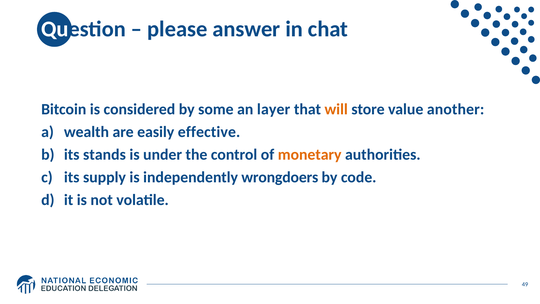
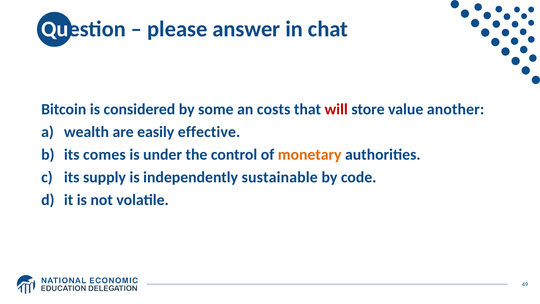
layer: layer -> costs (274, 109)
will colour: orange -> red (336, 109)
stands: stands -> comes (104, 155)
wrongdoers: wrongdoers -> sustainable (280, 177)
